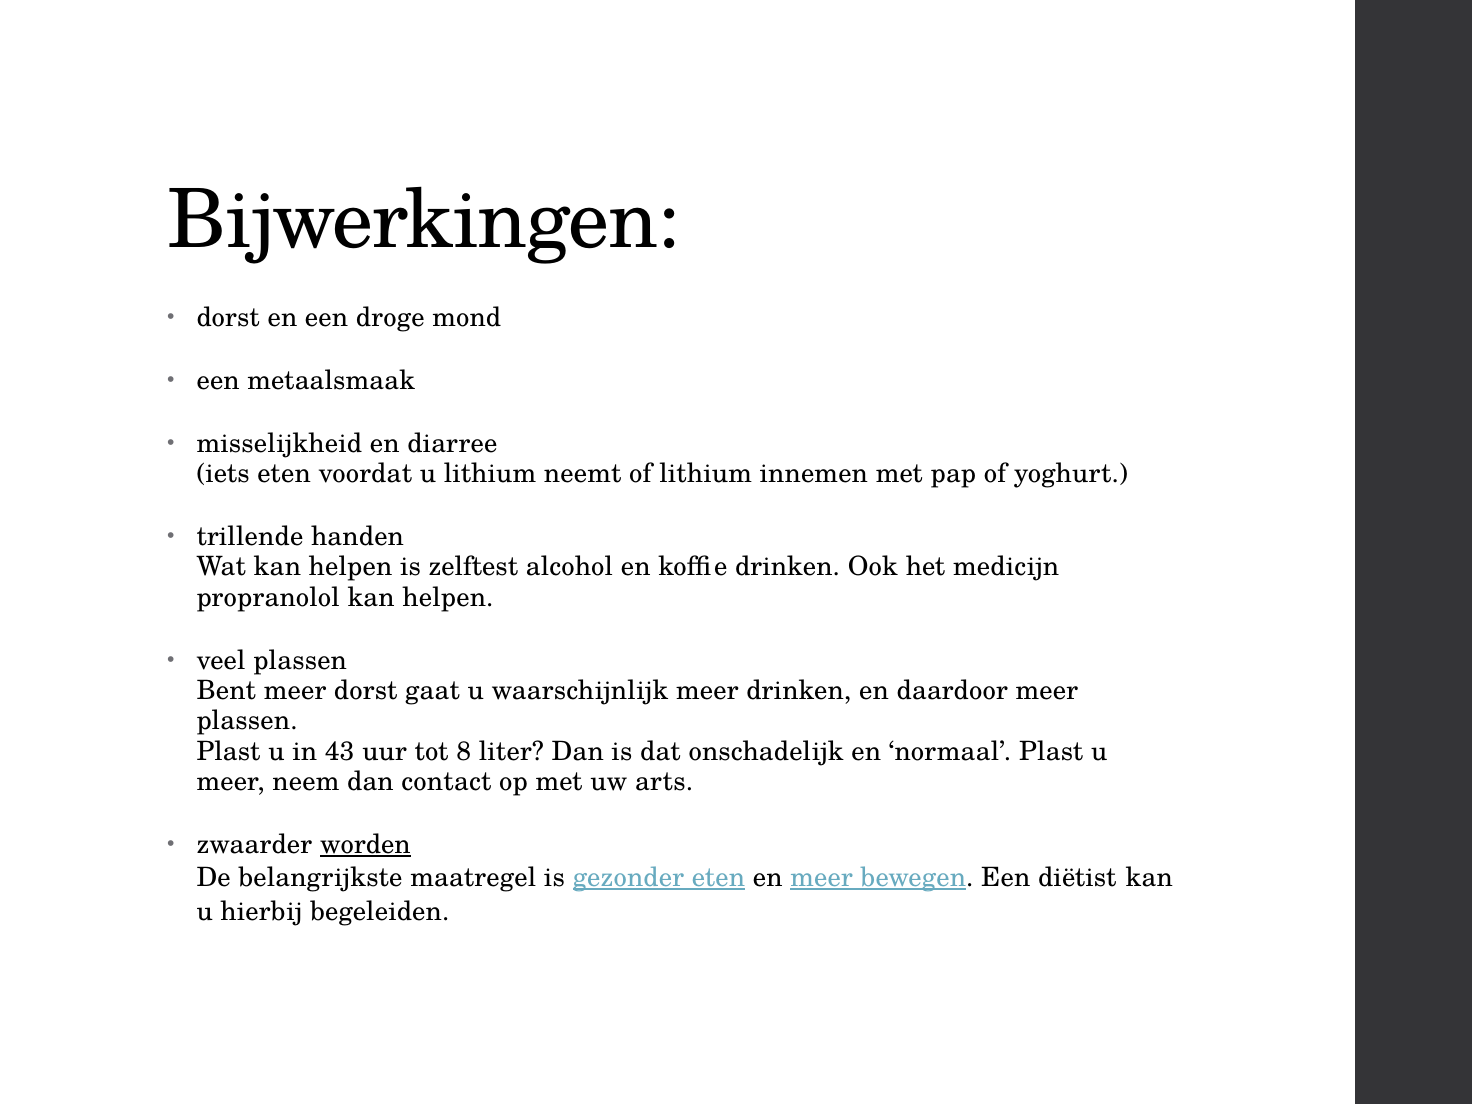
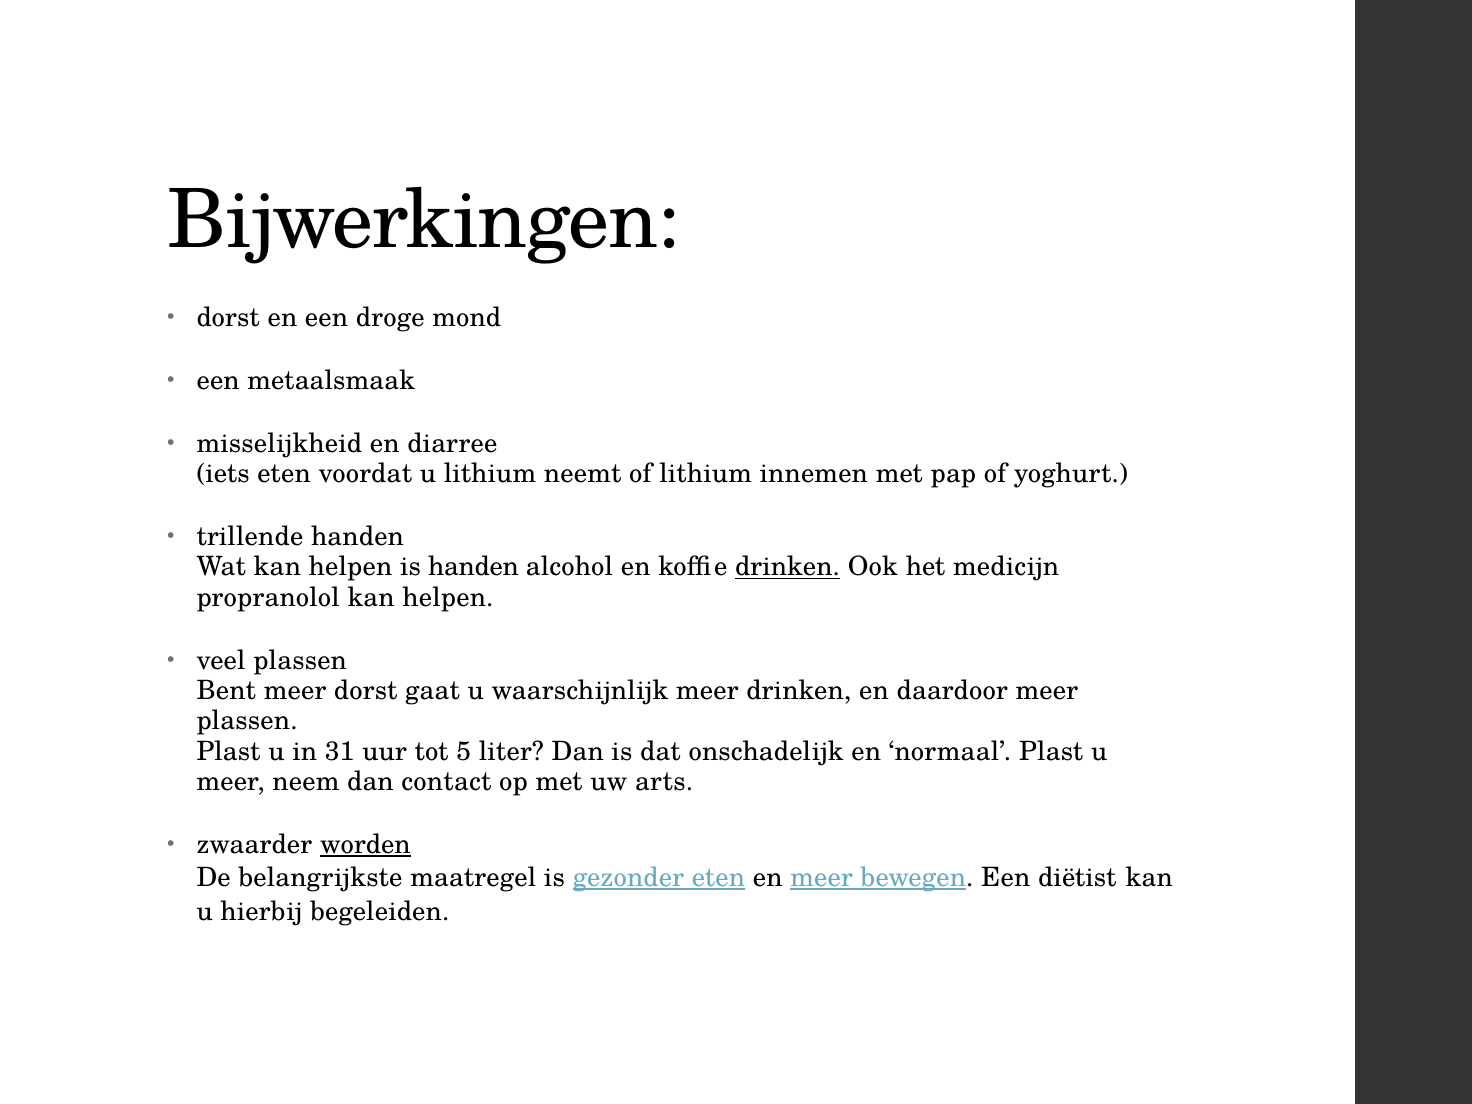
is zelftest: zelftest -> handen (474, 567)
drinken underline: none -> present (788, 567)
43: 43 -> 31 (340, 751)
8: 8 -> 5 (464, 751)
